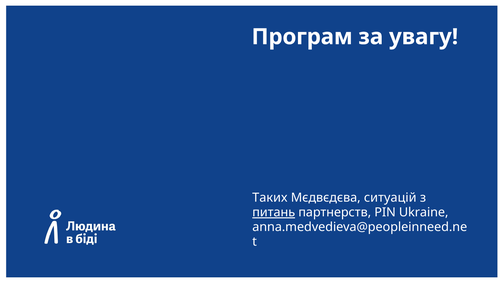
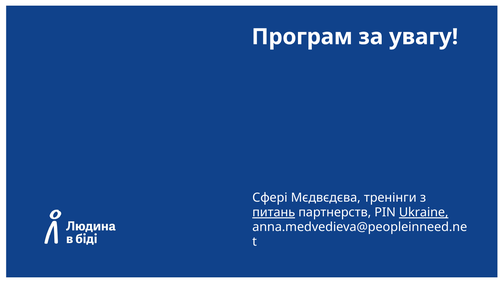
Таких: Таких -> Сфері (270, 198)
ситуацій: ситуацій -> тренінги (390, 198)
Ukraine underline: none -> present (424, 212)
